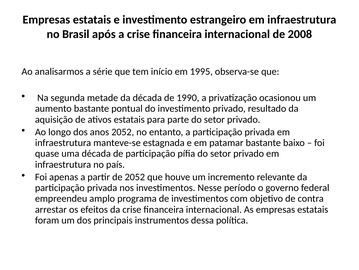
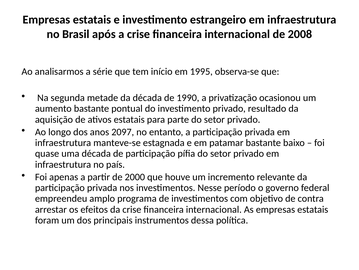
anos 2052: 2052 -> 2097 (123, 132)
de 2052: 2052 -> 2000 (135, 177)
